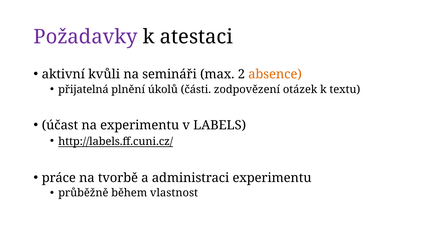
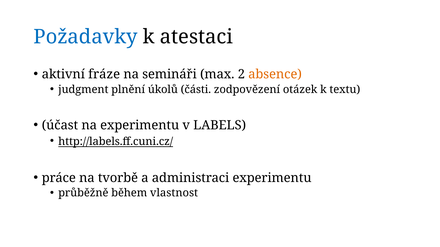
Požadavky colour: purple -> blue (86, 37)
kvůli: kvůli -> fráze (104, 74)
přijatelná: přijatelná -> judgment (83, 90)
